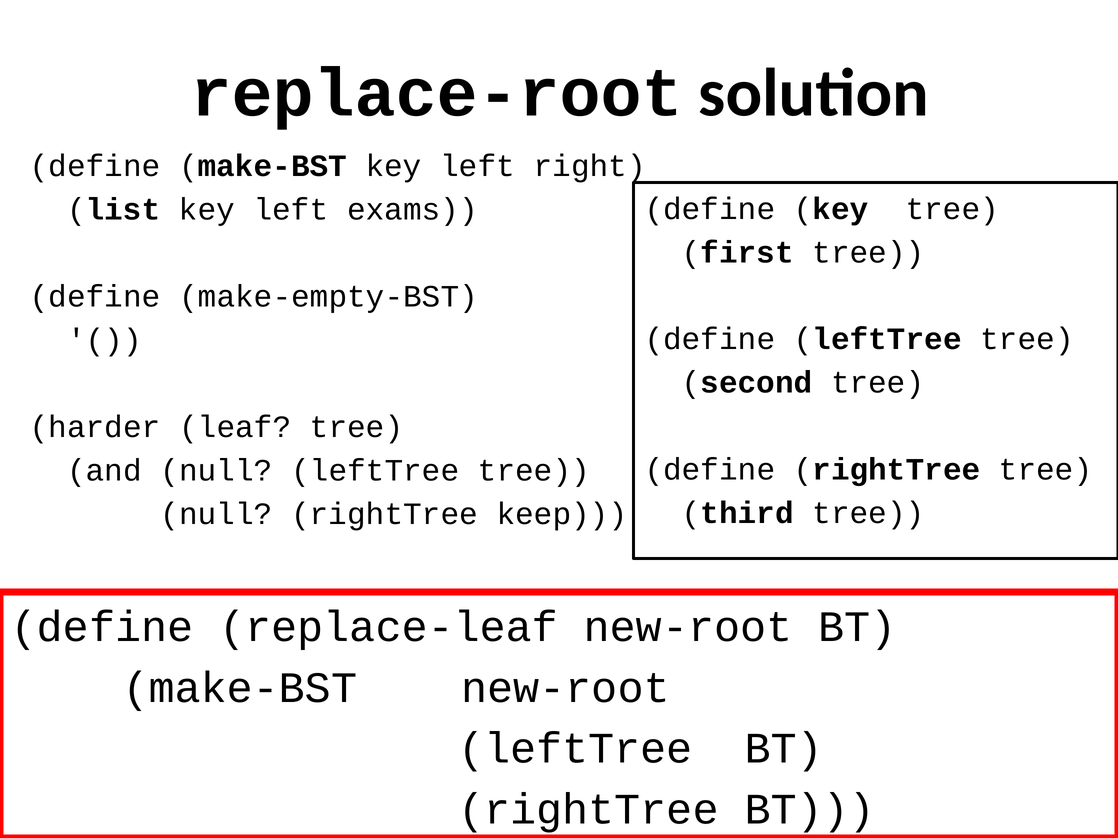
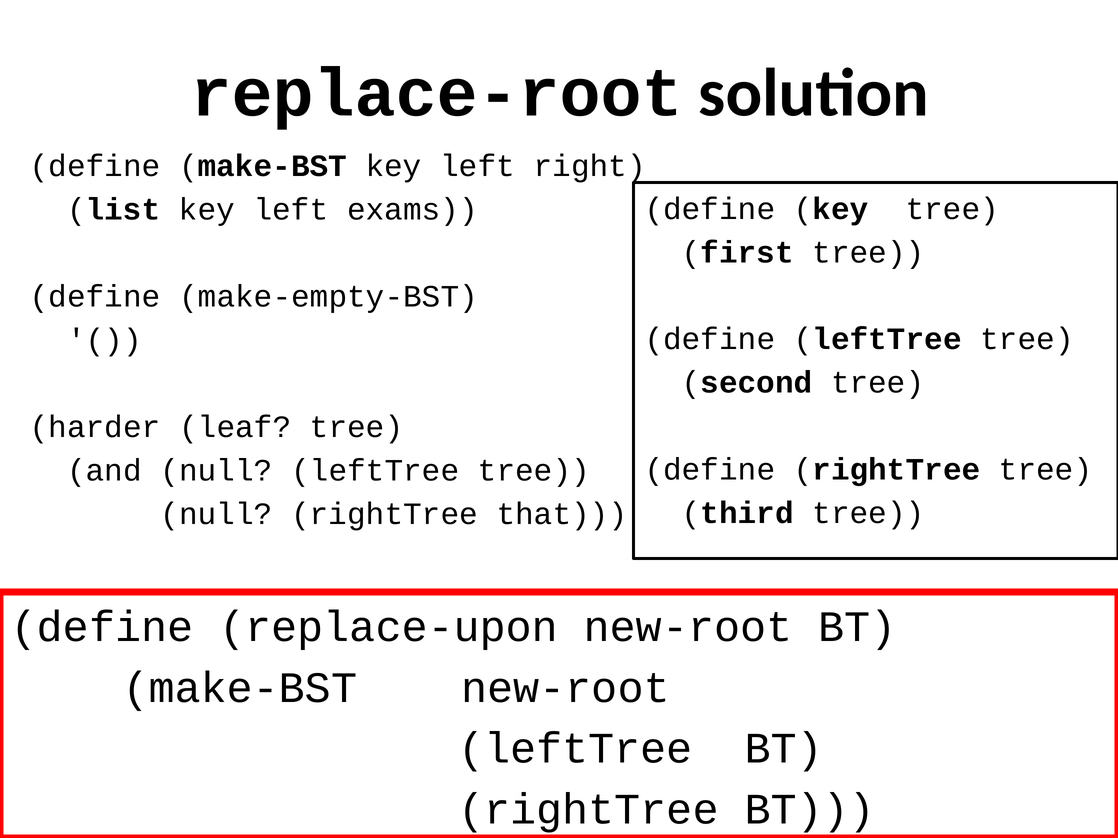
keep: keep -> that (562, 514)
replace-leaf: replace-leaf -> replace-upon (389, 627)
